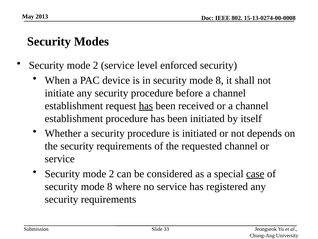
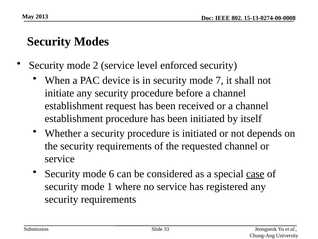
in security mode 8: 8 -> 7 (220, 80)
has underline: present -> none (146, 106)
2: 2 -> 6 (111, 173)
8: 8 -> 1 (110, 186)
